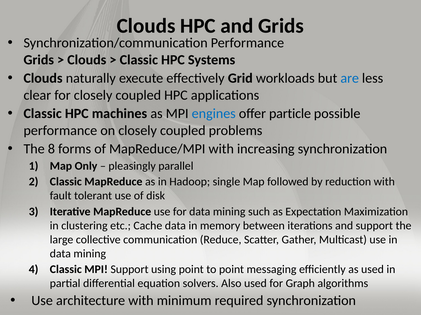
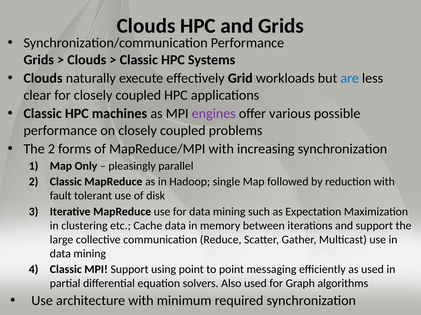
engines colour: blue -> purple (214, 114)
particle: particle -> various (290, 114)
The 8: 8 -> 2 (51, 149)
